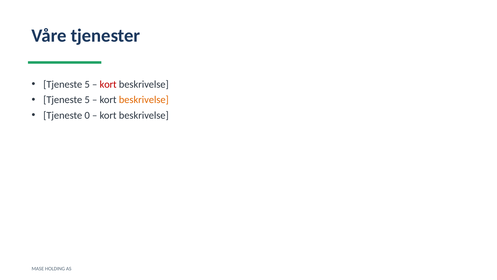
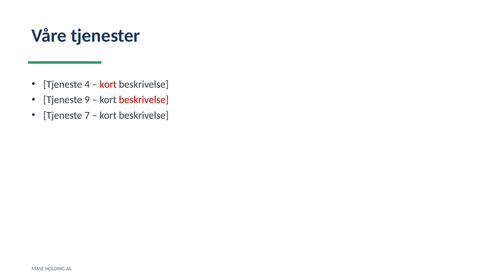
5: 5 -> 4 (87, 84)
5: 5 -> 9 (87, 100)
beskrivelse colour: orange -> red (144, 100)
0: 0 -> 7 (87, 115)
